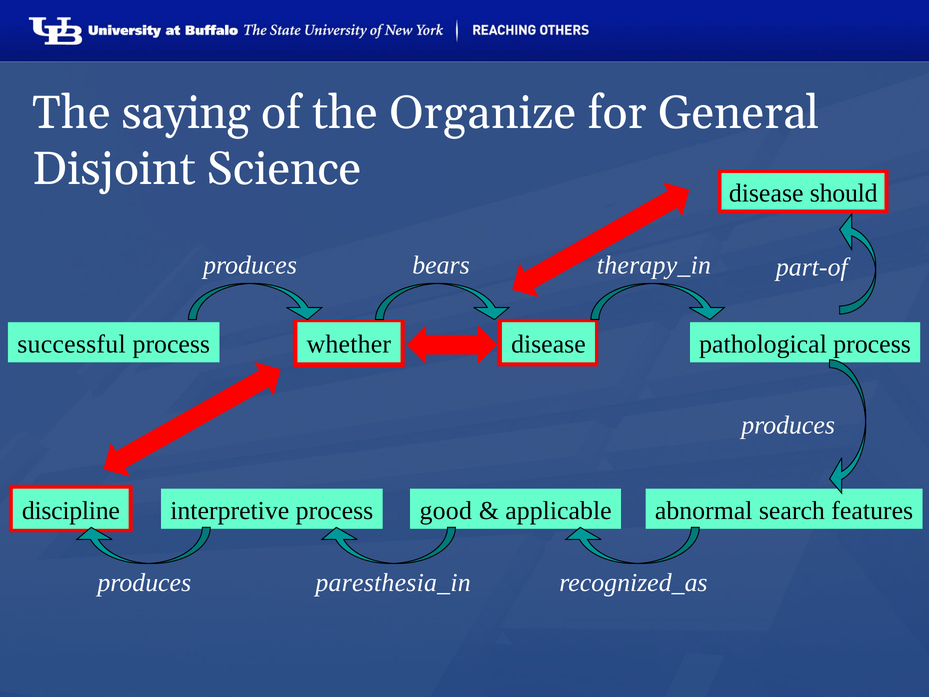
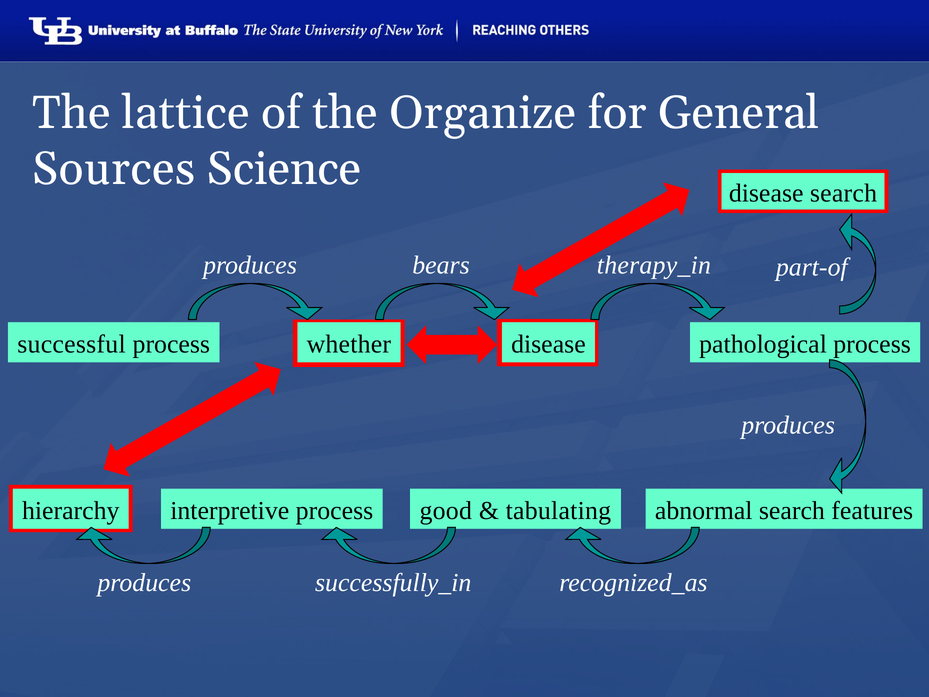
saying: saying -> lattice (186, 113)
Disjoint: Disjoint -> Sources (114, 169)
disease should: should -> search (843, 193)
discipline: discipline -> hierarchy (71, 510)
applicable: applicable -> tabulating (558, 510)
paresthesia_in: paresthesia_in -> successfully_in (393, 583)
